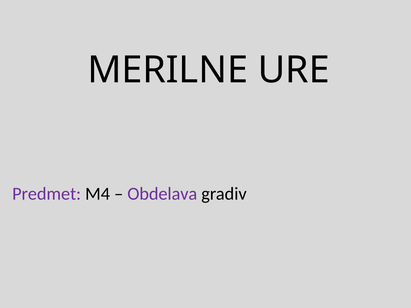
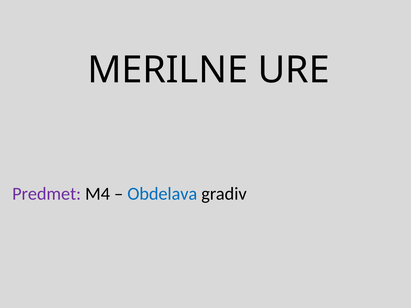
Obdelava colour: purple -> blue (162, 194)
